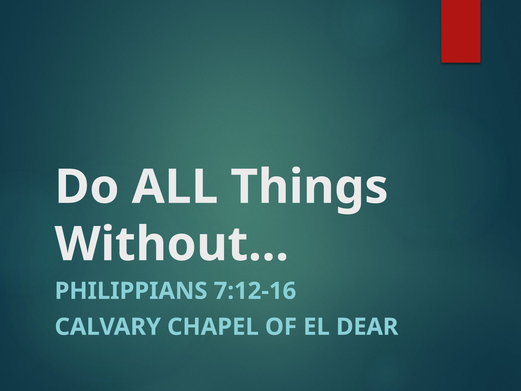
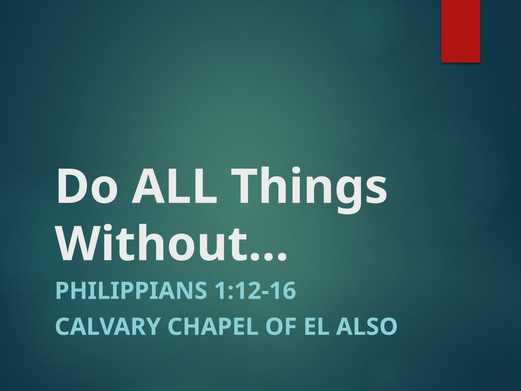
7:12-16: 7:12-16 -> 1:12-16 (255, 291)
DEAR: DEAR -> ALSO (367, 327)
